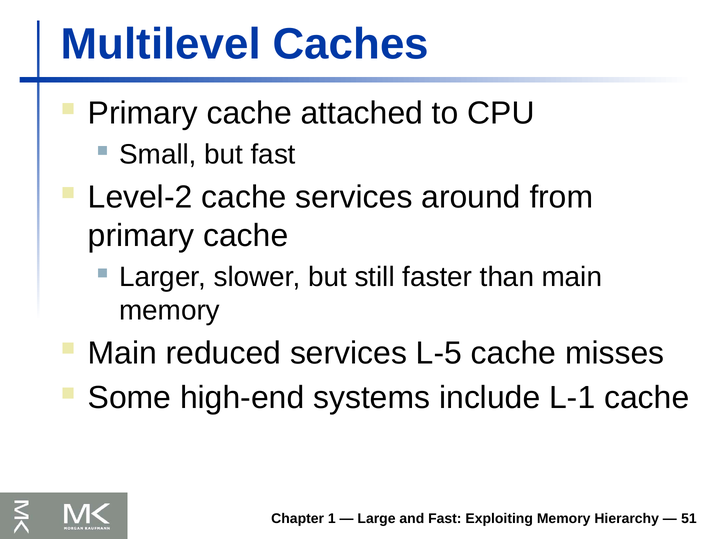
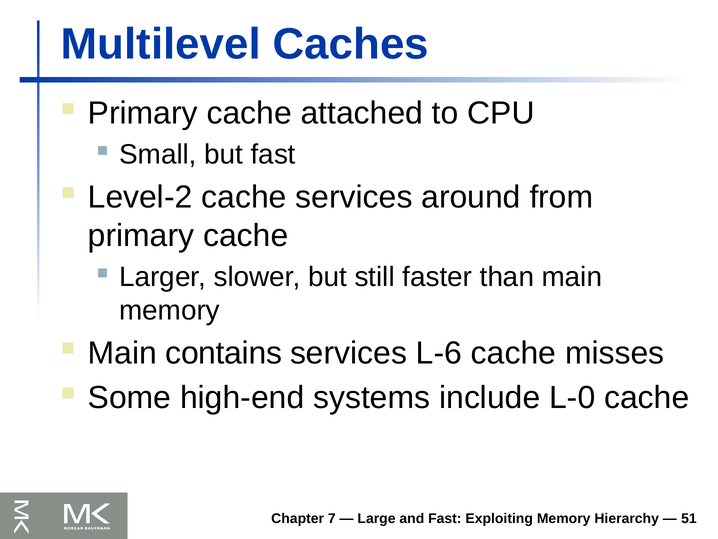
reduced: reduced -> contains (224, 353)
L-5: L-5 -> L-6 (439, 353)
L-1: L-1 -> L-0 (572, 397)
1: 1 -> 7 (332, 518)
